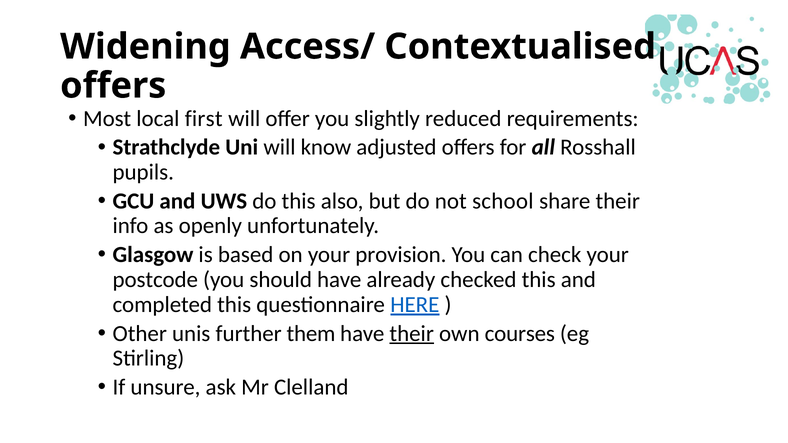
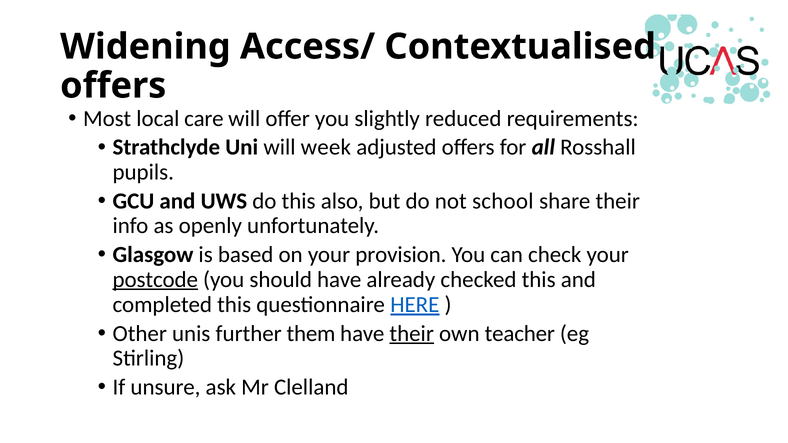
first: first -> care (204, 119)
know: know -> week (326, 147)
postcode underline: none -> present (155, 280)
courses: courses -> teacher (520, 334)
